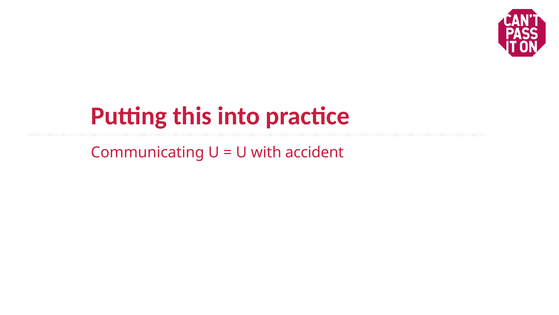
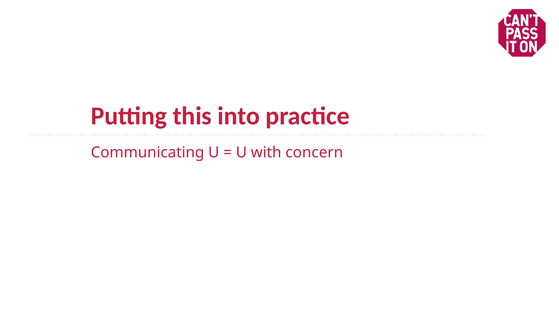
accident: accident -> concern (314, 152)
